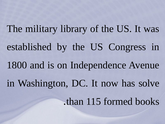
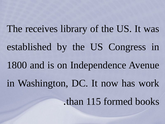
military: military -> receives (42, 29)
solve: solve -> work (149, 83)
